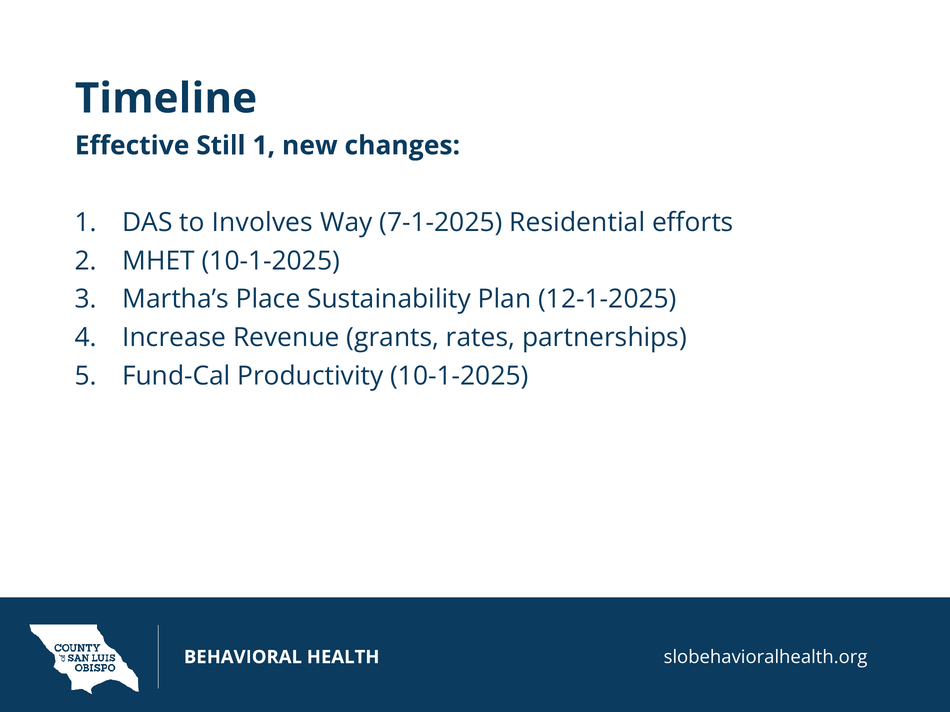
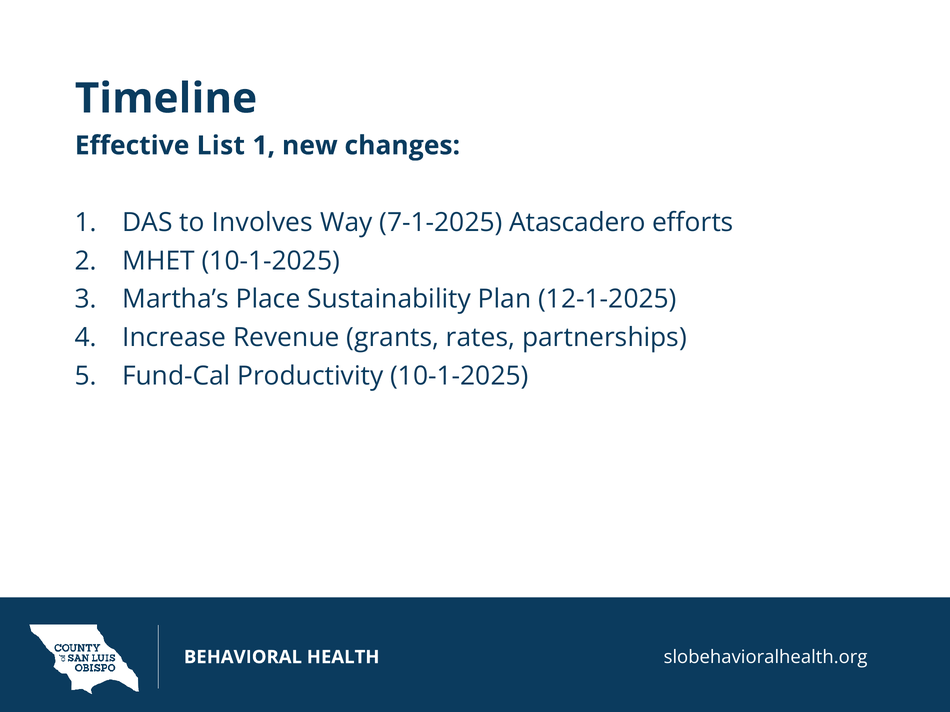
Still: Still -> List (221, 146)
Residential: Residential -> Atascadero (577, 223)
